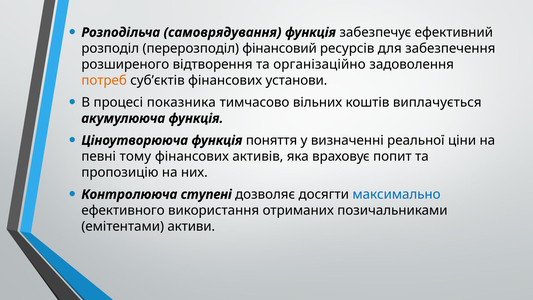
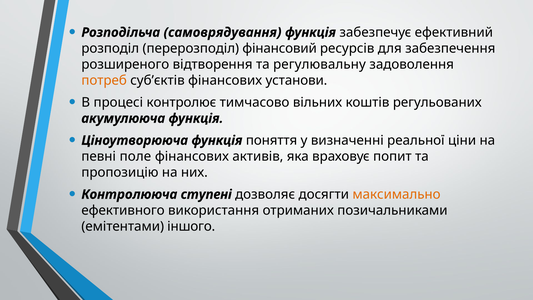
організаційно: організаційно -> регулювальну (319, 64)
показника: показника -> контролює (181, 102)
виплачується: виплачується -> регульованих (437, 102)
тому: тому -> поле (135, 156)
максимально colour: blue -> orange (396, 194)
активи: активи -> іншого (191, 226)
